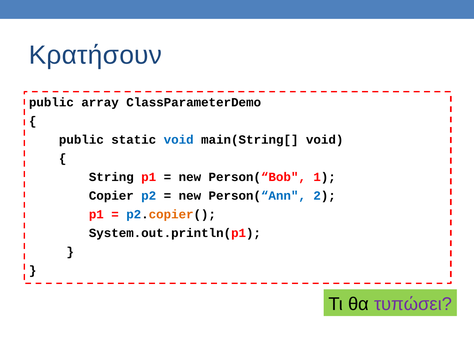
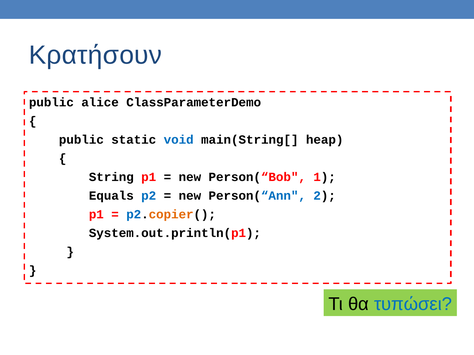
array: array -> alice (100, 103)
main(String[ void: void -> heap (325, 140)
Copier: Copier -> Equals (111, 196)
τυπώσει colour: purple -> blue (413, 304)
